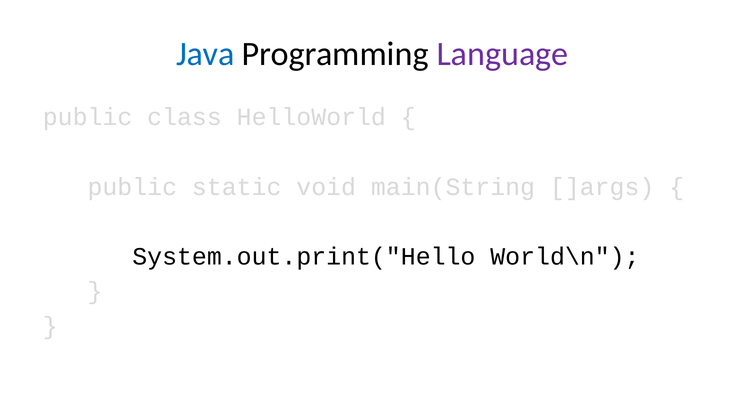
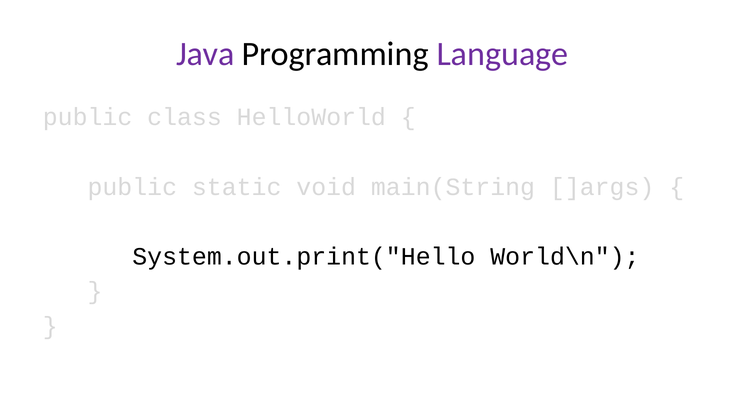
Java colour: blue -> purple (205, 54)
